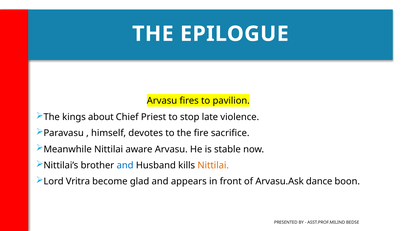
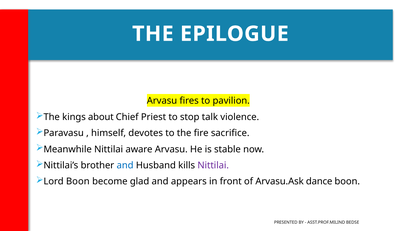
late: late -> talk (210, 117)
Nittilai colour: orange -> purple (213, 166)
Lord Vritra: Vritra -> Boon (78, 182)
